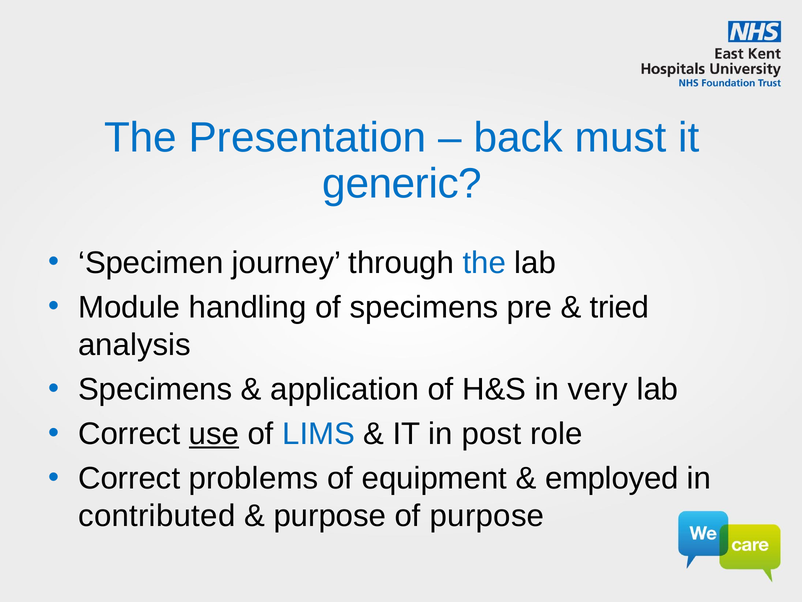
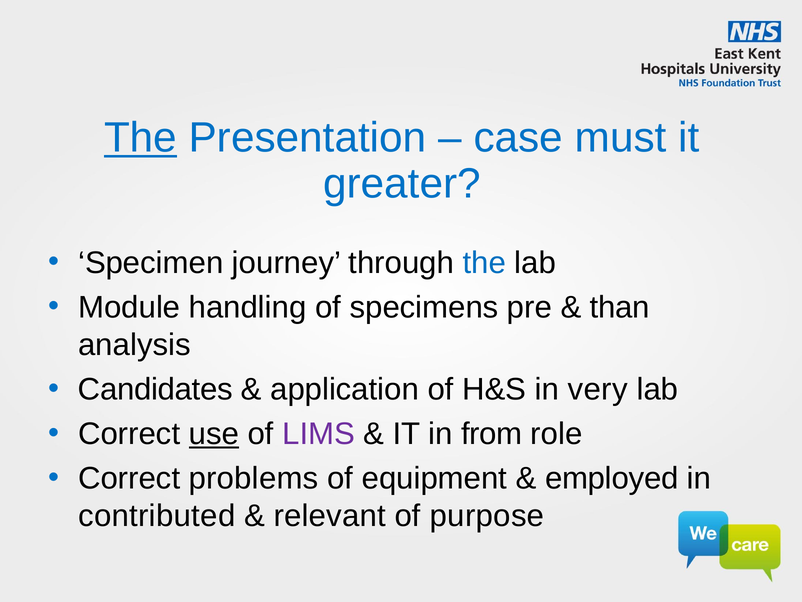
The underline: none -> present (140, 138)
back: back -> case (518, 138)
generic: generic -> greater (402, 183)
tried: tried -> than (620, 307)
Specimens: Specimens -> Candidates (155, 389)
LIMS colour: blue -> purple (319, 434)
post: post -> from (492, 434)
purpose: purpose -> relevant (330, 516)
